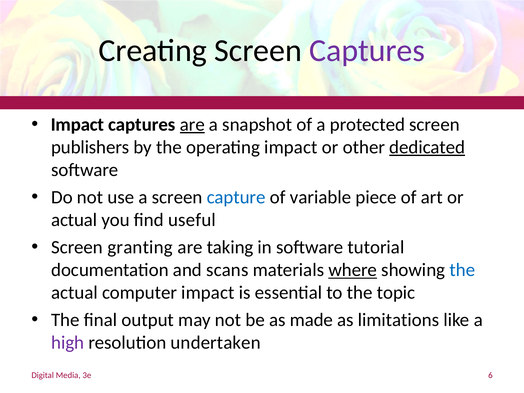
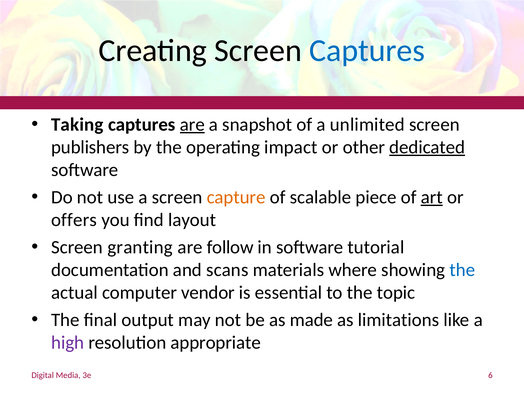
Captures colour: purple -> blue (367, 51)
Impact: Impact -> Taking (77, 124)
protected: protected -> unlimited (367, 124)
capture colour: blue -> orange (236, 197)
variable: variable -> scalable (320, 197)
art underline: none -> present (432, 197)
actual: actual -> offers (74, 220)
useful: useful -> layout (192, 220)
taking: taking -> follow (230, 247)
where underline: present -> none (353, 270)
computer impact: impact -> vendor (208, 293)
undertaken: undertaken -> appropriate (216, 343)
